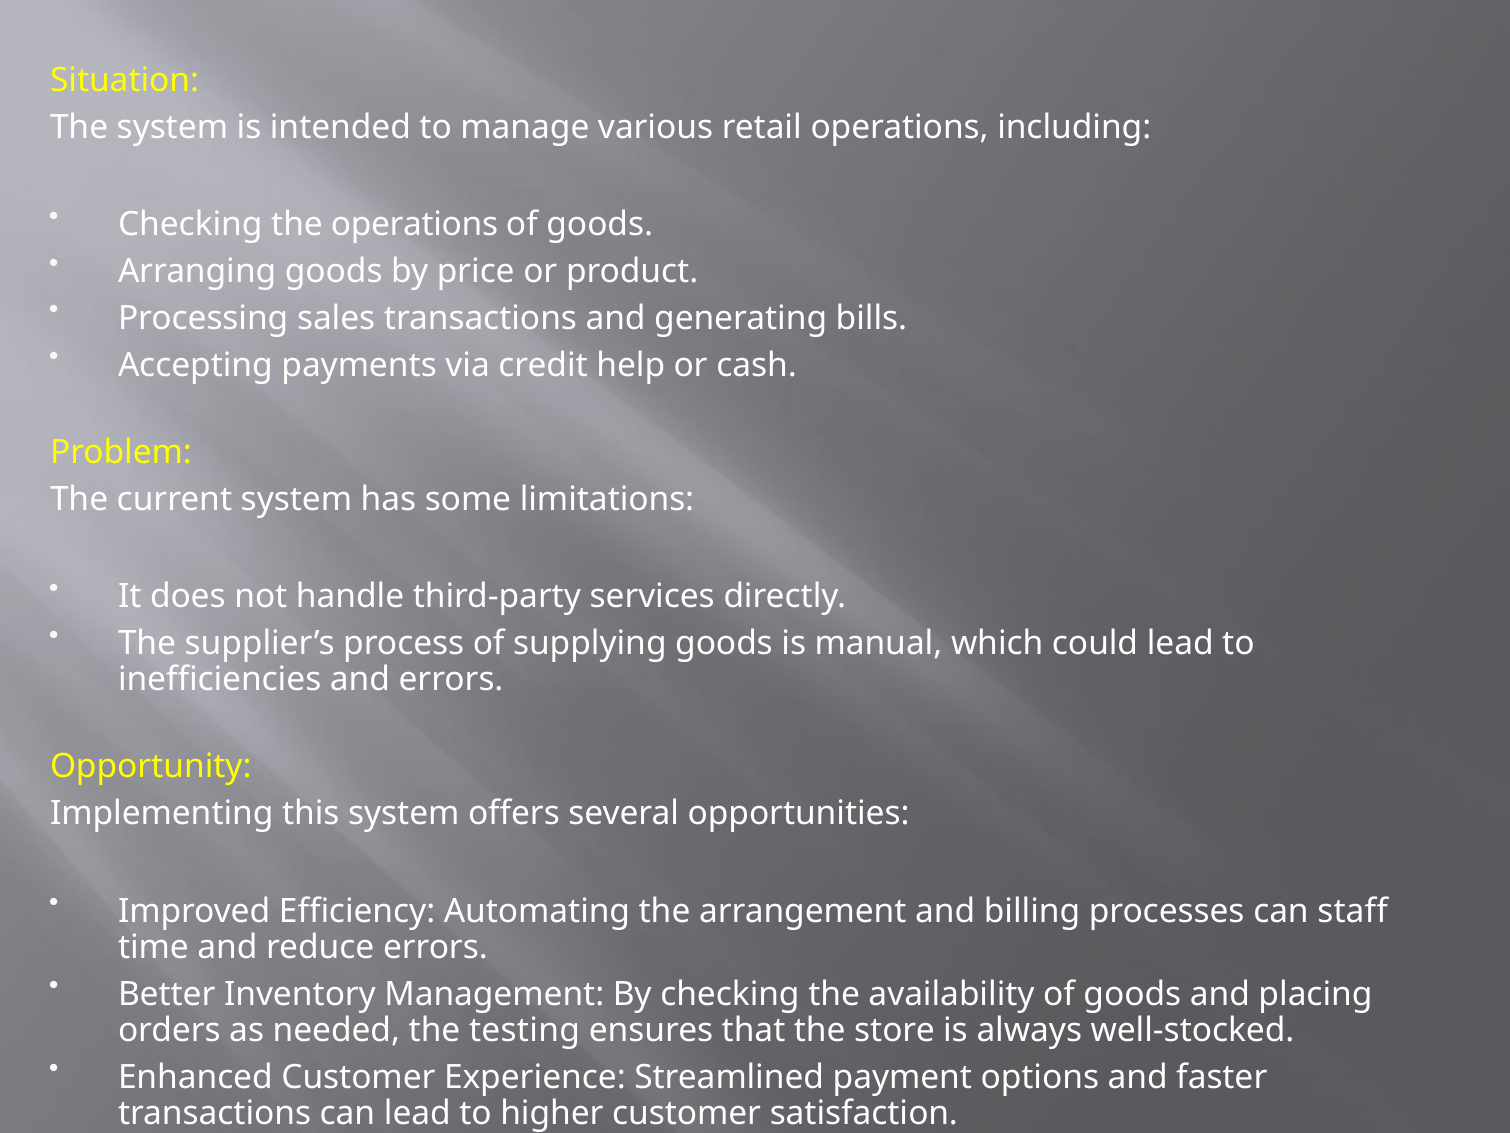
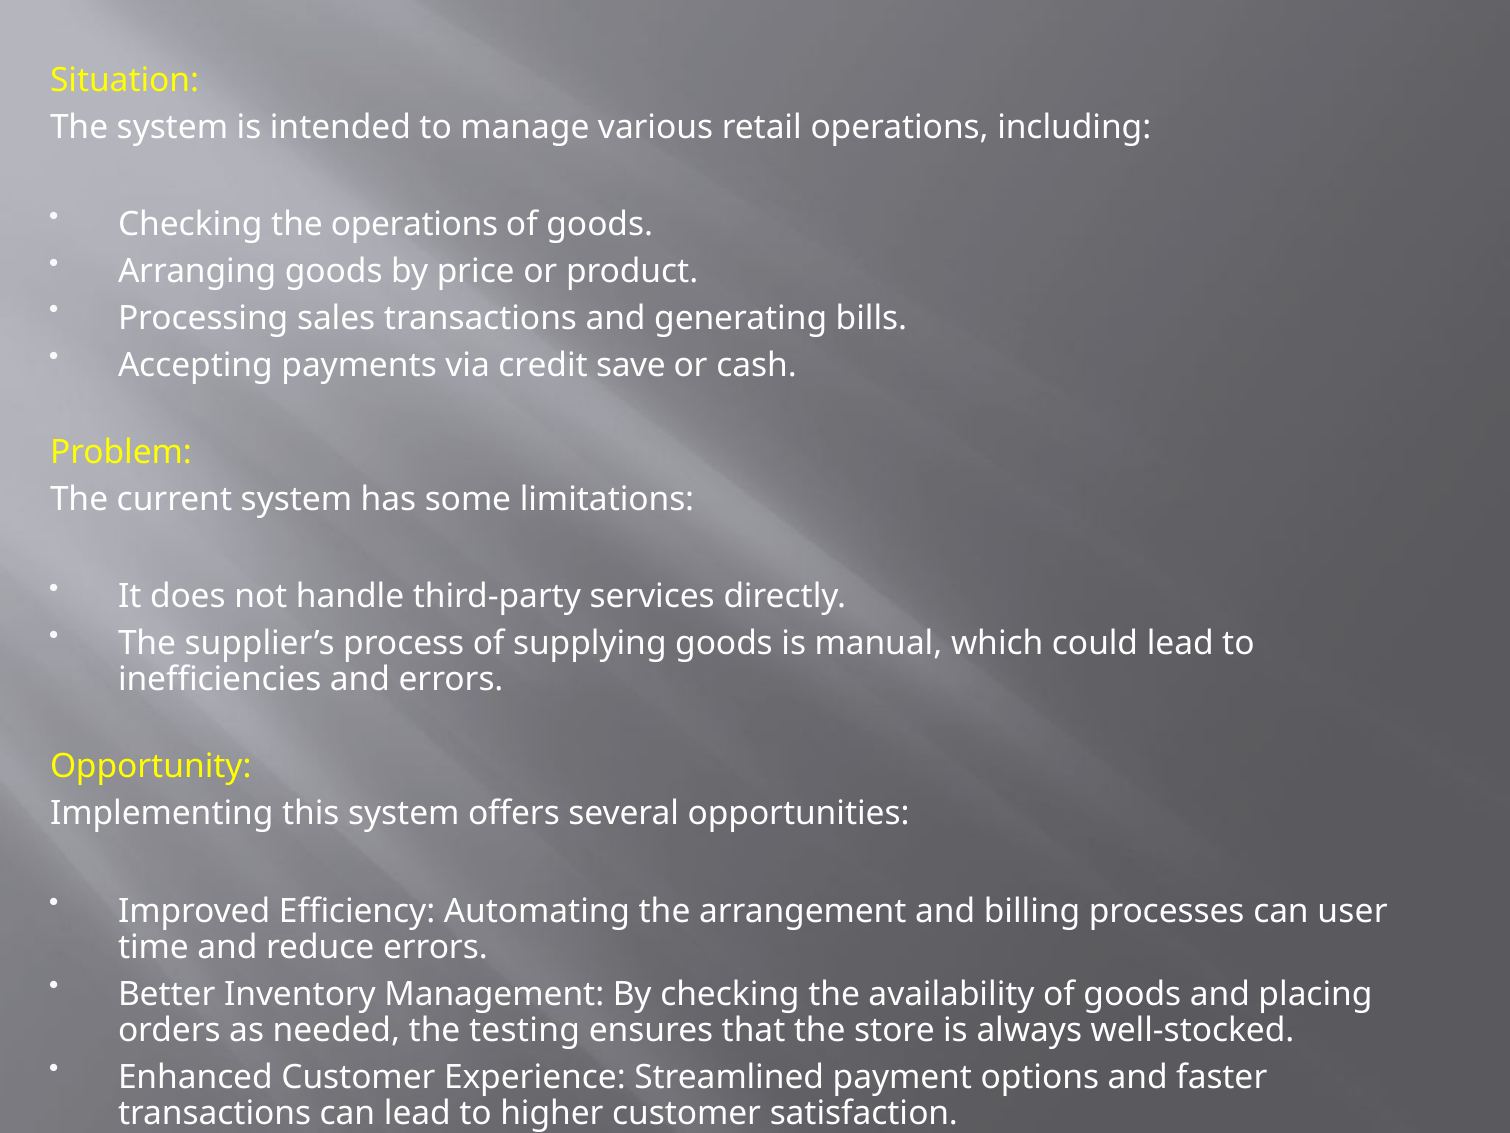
help: help -> save (631, 365)
staff: staff -> user (1353, 911)
